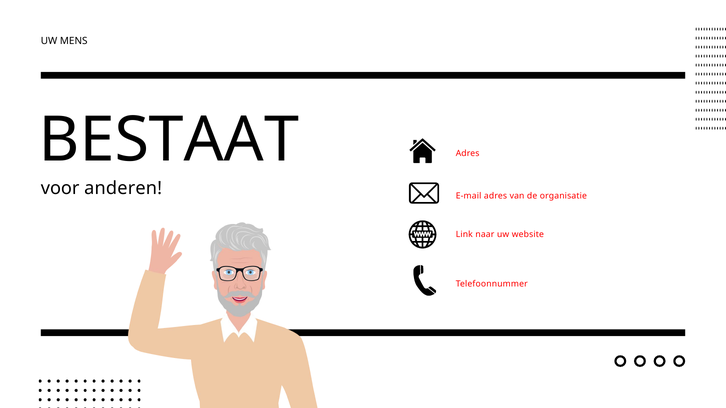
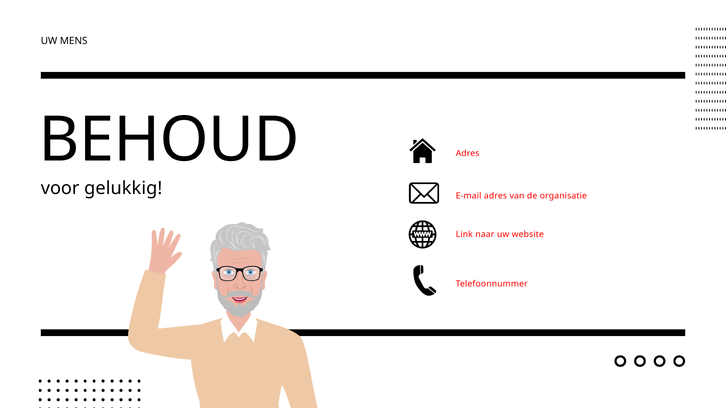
BESTAAT: BESTAAT -> BEHOUD (169, 140)
anderen: anderen -> gelukkig (123, 188)
